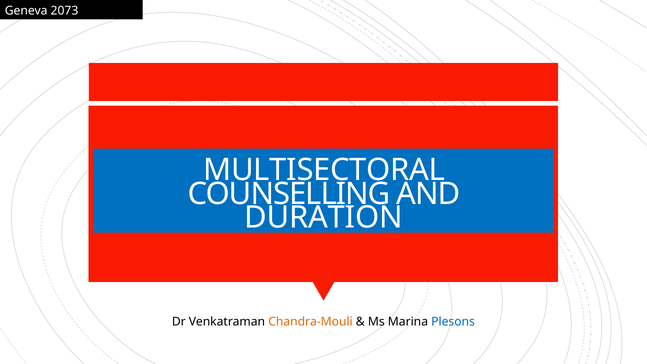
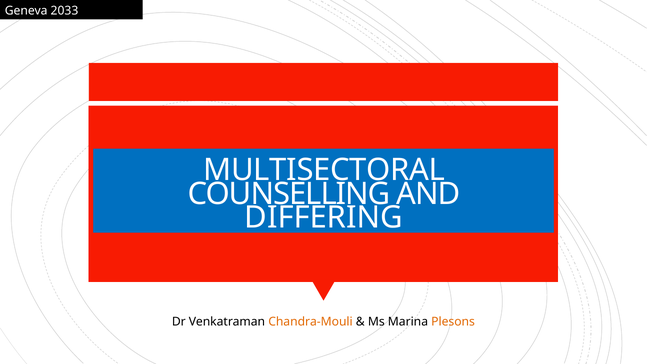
2073: 2073 -> 2033 (64, 10)
DURATION: DURATION -> DIFFERING (324, 218)
Plesons colour: blue -> orange (453, 322)
